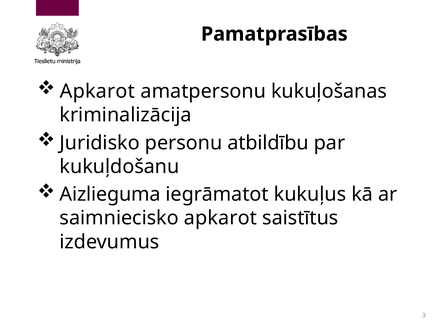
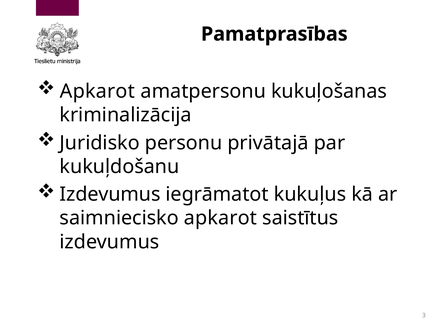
atbildību: atbildību -> privātajā (268, 143)
Aizlieguma: Aizlieguma -> Izdevumus (110, 194)
